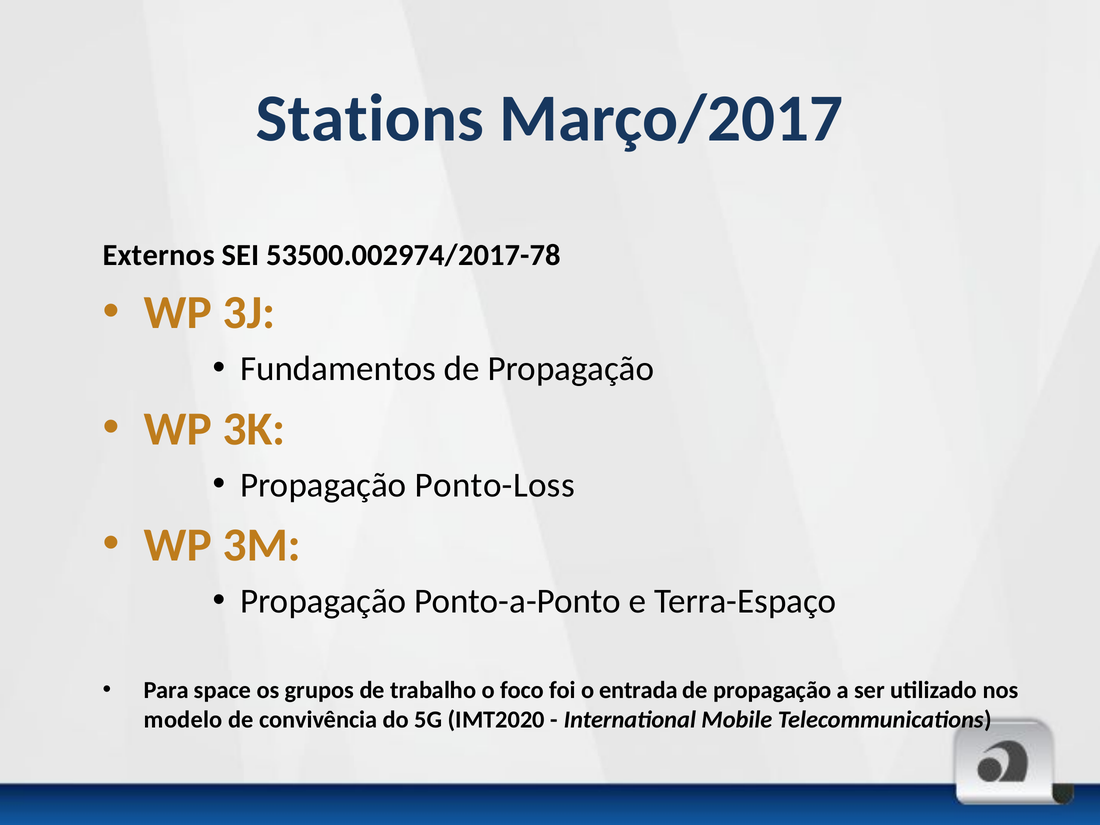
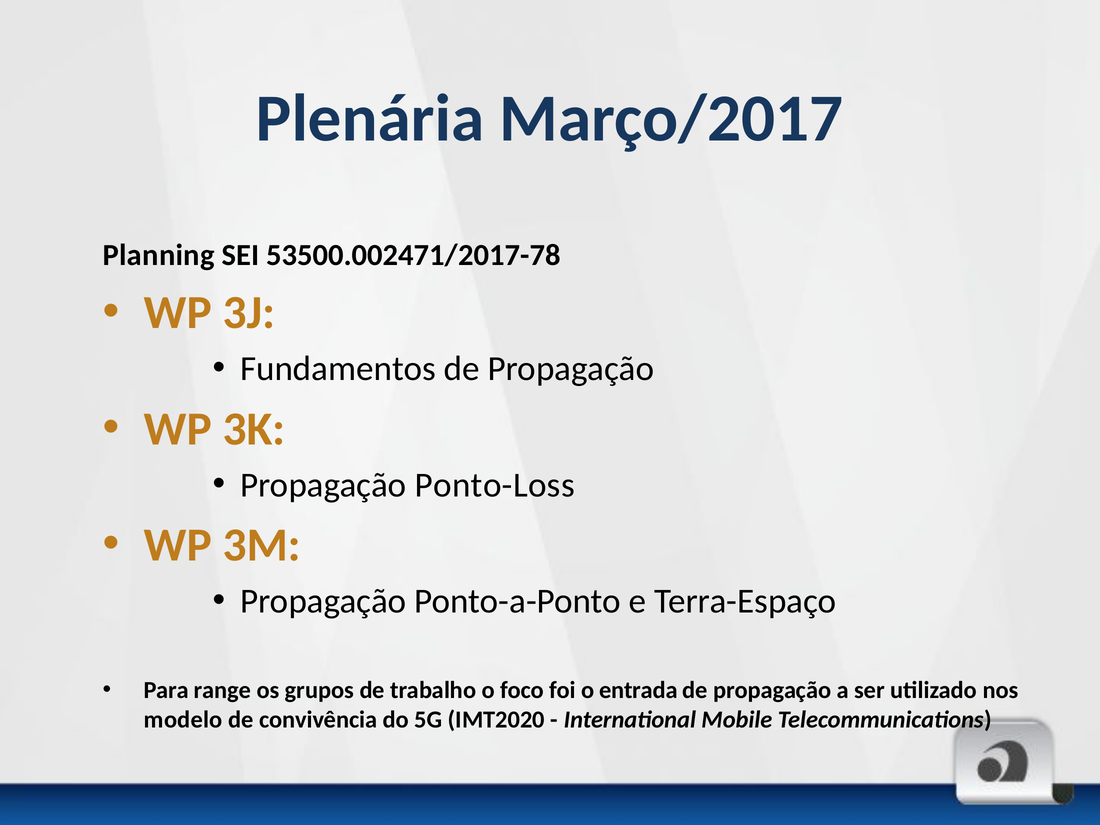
Stations: Stations -> Plenária (370, 119)
Externos: Externos -> Planning (159, 255)
53500.002974/2017-78: 53500.002974/2017-78 -> 53500.002471/2017-78 (413, 255)
space: space -> range (223, 690)
